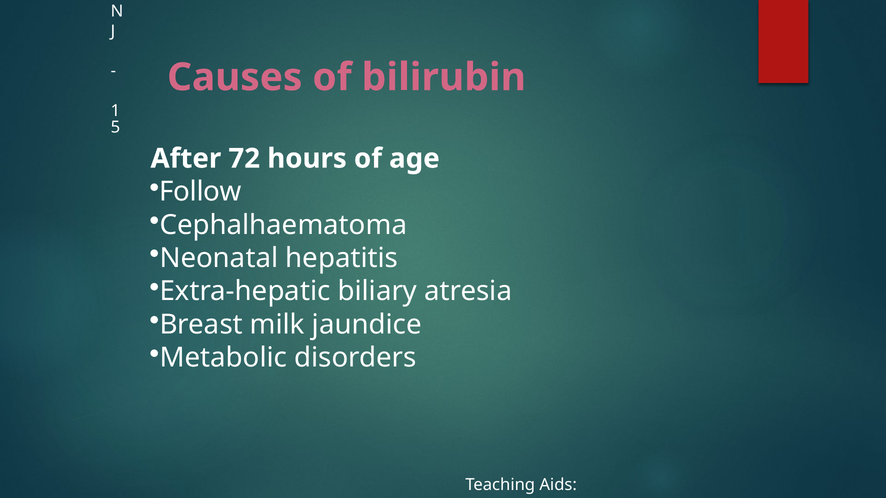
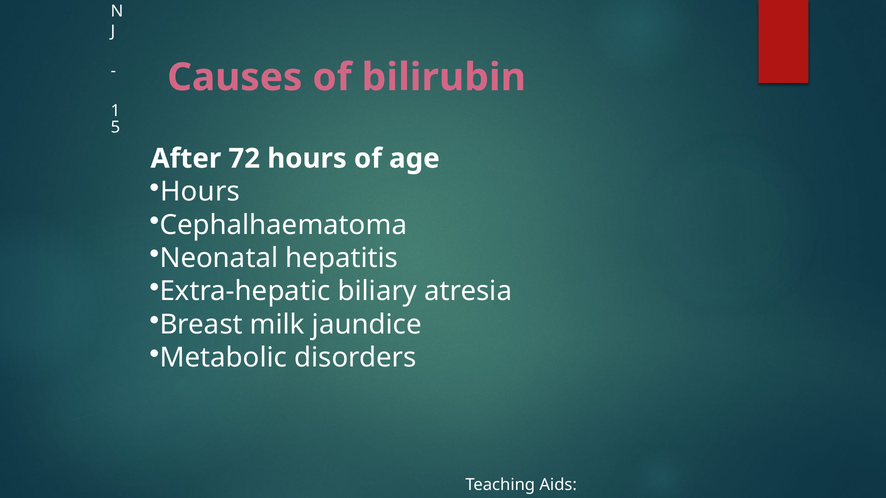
Follow: Follow -> Hours (200, 192)
